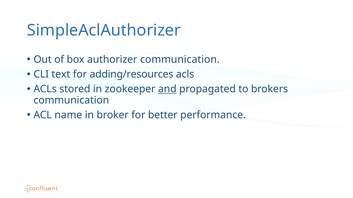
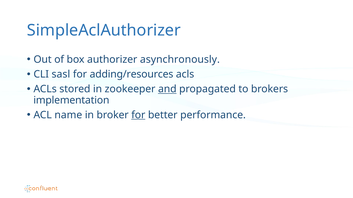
authorizer communication: communication -> asynchronously (180, 60)
text: text -> sasl (61, 74)
communication: communication -> implementation (71, 100)
for underline: none -> present (138, 115)
